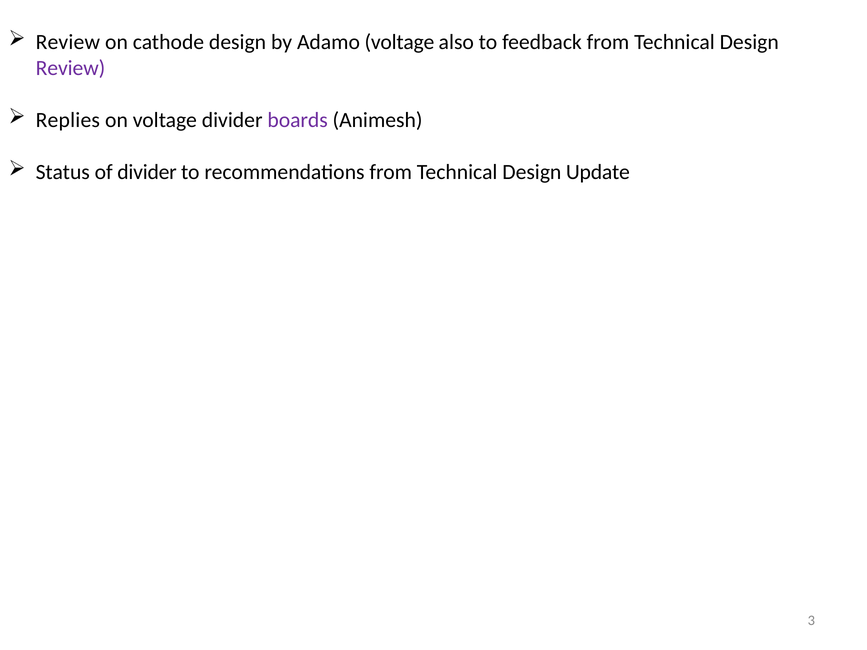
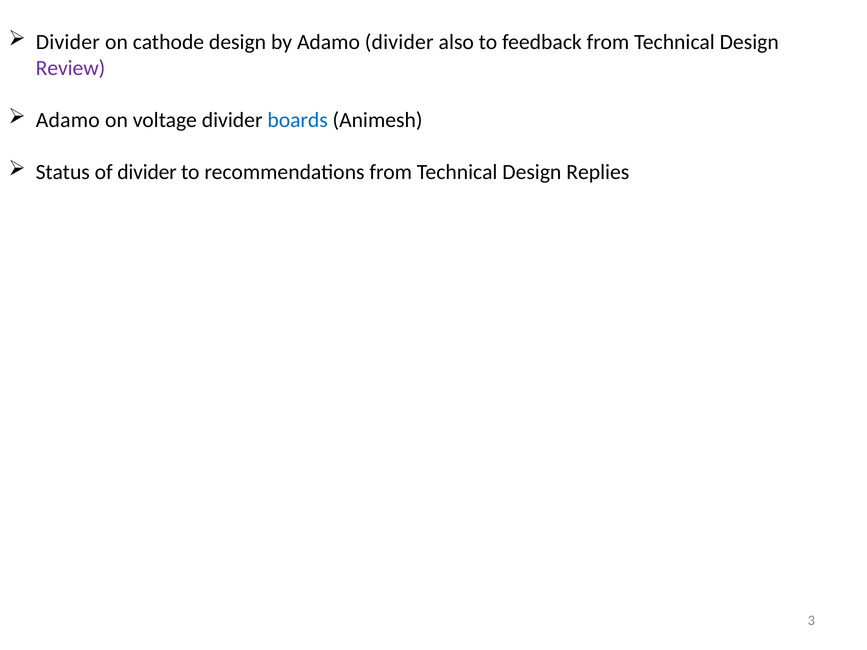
Review: Review -> Divider (68, 42)
Adamo voltage: voltage -> divider (399, 42)
Replies: Replies -> Adamo (68, 120)
boards colour: purple -> blue (298, 120)
Update: Update -> Replies (598, 172)
